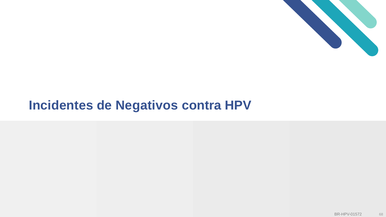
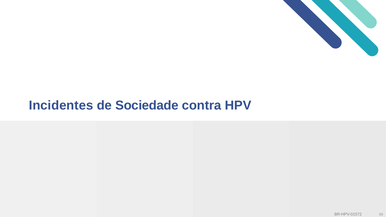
Negativos: Negativos -> Sociedade (147, 105)
